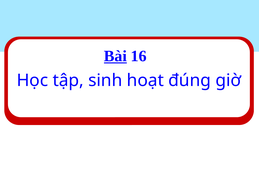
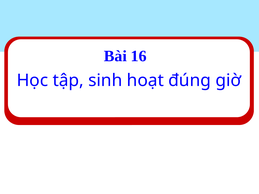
Bài underline: present -> none (115, 56)
